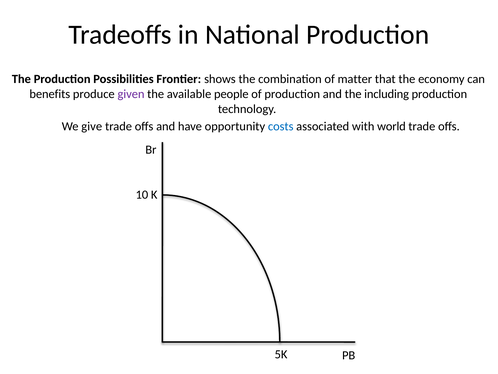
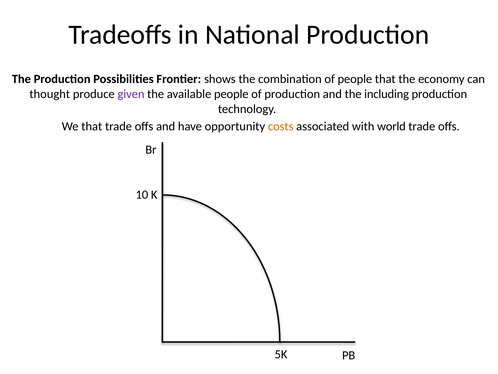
of matter: matter -> people (355, 79)
benefits: benefits -> thought (50, 94)
We give: give -> that (92, 126)
costs colour: blue -> orange (281, 126)
